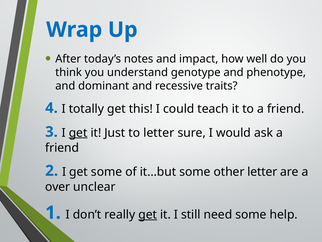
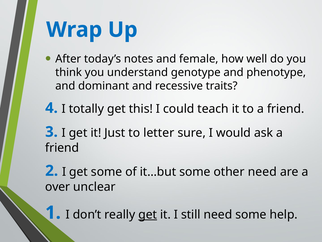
impact: impact -> female (199, 59)
get underline: present -> none (78, 132)
other letter: letter -> need (262, 171)
